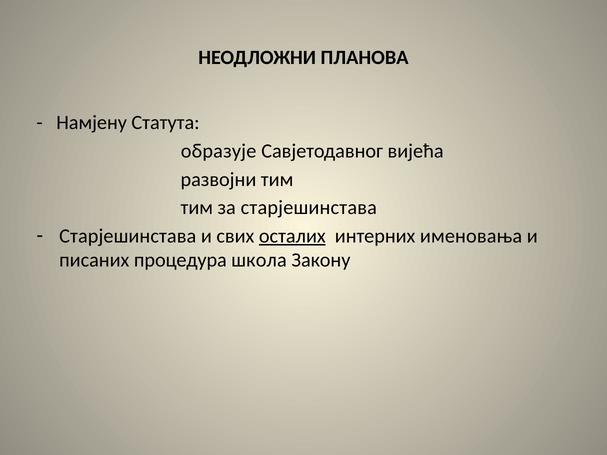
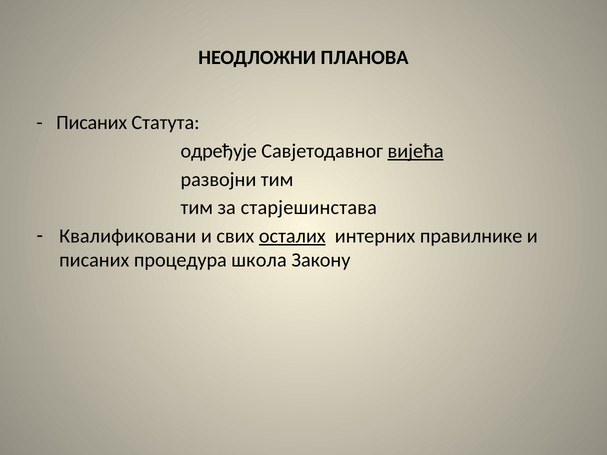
Намјену: Намјену -> Писаних (92, 123)
образује: образује -> одређује (219, 151)
вијећа underline: none -> present (416, 151)
Старјешинстава: Старјешинстава -> Квалификовани (128, 236)
именовања: именовања -> правилнике (471, 236)
